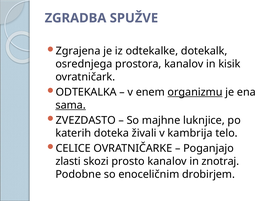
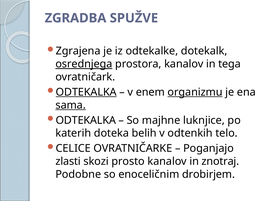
osrednjega underline: none -> present (84, 64)
kisik: kisik -> tega (229, 64)
ODTEKALKA underline: none -> present (86, 92)
ZVEZDASTO: ZVEZDASTO -> ODTEKALKA (86, 120)
živali: živali -> belih (144, 133)
kambrija: kambrija -> odtenkih (190, 133)
